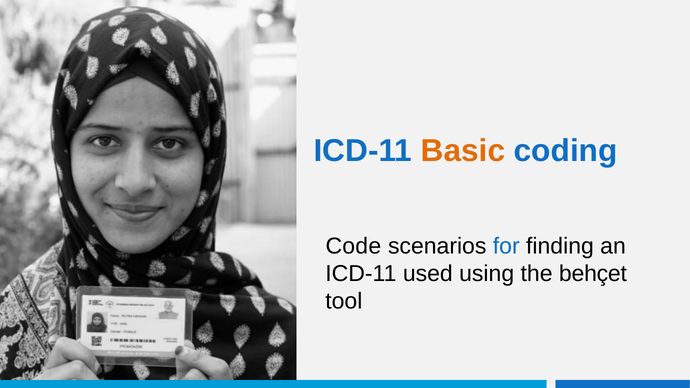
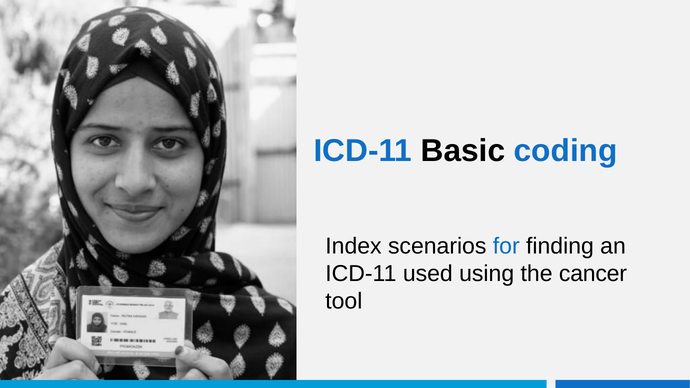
Basic colour: orange -> black (463, 151)
Code: Code -> Index (353, 246)
behçet: behçet -> cancer (593, 274)
